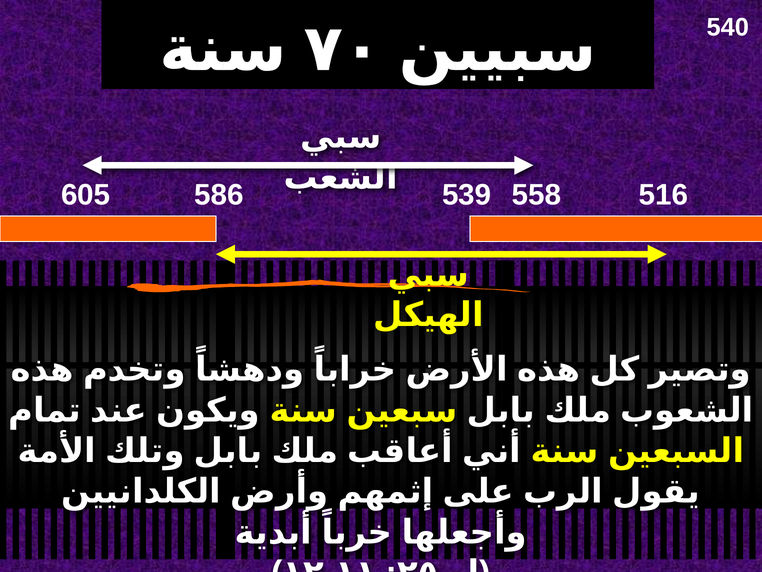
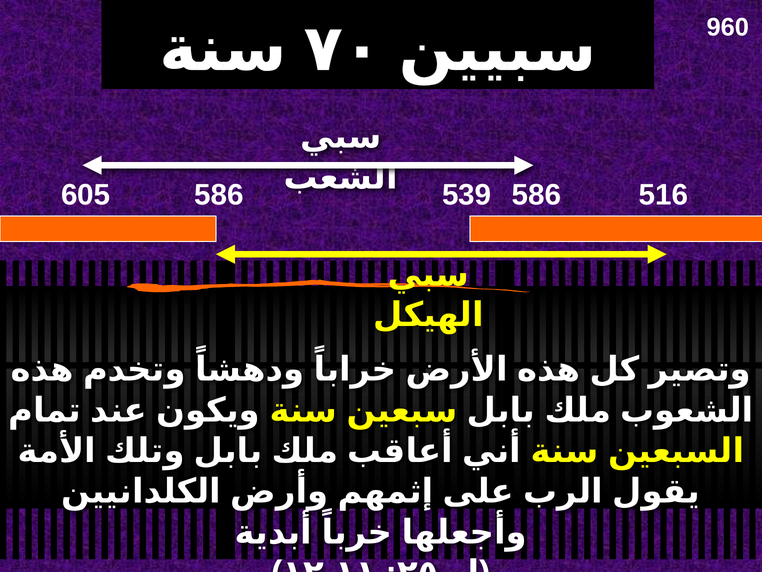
540: 540 -> 960 (728, 27)
539 558: 558 -> 586 (537, 195)
